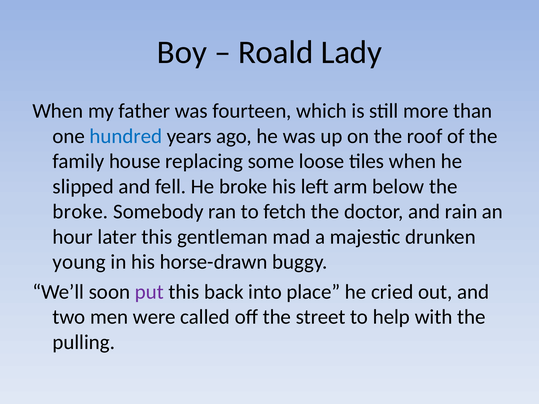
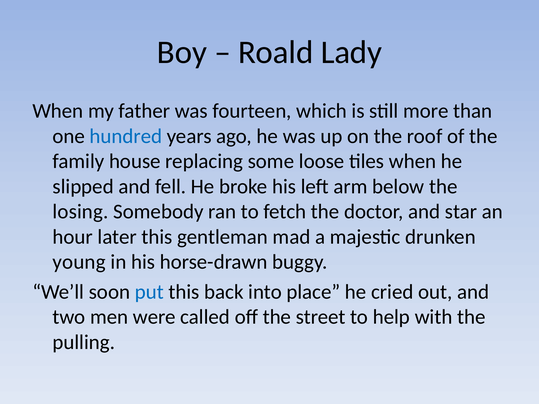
broke: broke -> losing (80, 212)
rain: rain -> star (461, 212)
put colour: purple -> blue (149, 292)
